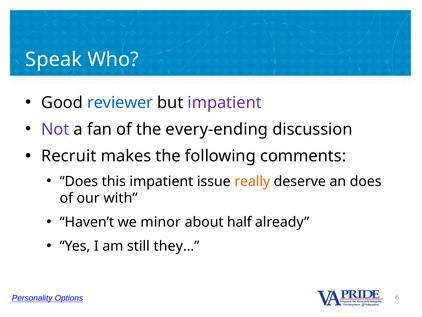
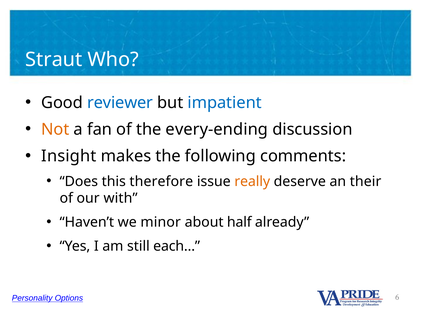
Speak: Speak -> Straut (54, 60)
impatient colour: purple -> blue (225, 102)
Not colour: purple -> orange (55, 129)
Recruit: Recruit -> Insight (69, 156)
this impatient: impatient -> therefore (161, 181)
an does: does -> their (366, 181)
they…: they… -> each… (177, 246)
